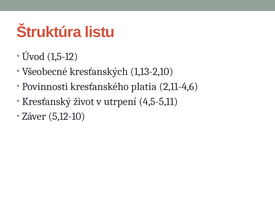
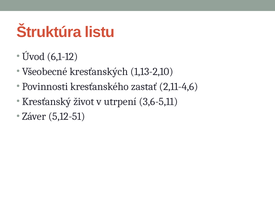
1,5-12: 1,5-12 -> 6,1-12 (62, 57)
platia: platia -> zastať (144, 87)
4,5-5,11: 4,5-5,11 -> 3,6-5,11 (158, 102)
5,12-10: 5,12-10 -> 5,12-51 (67, 117)
